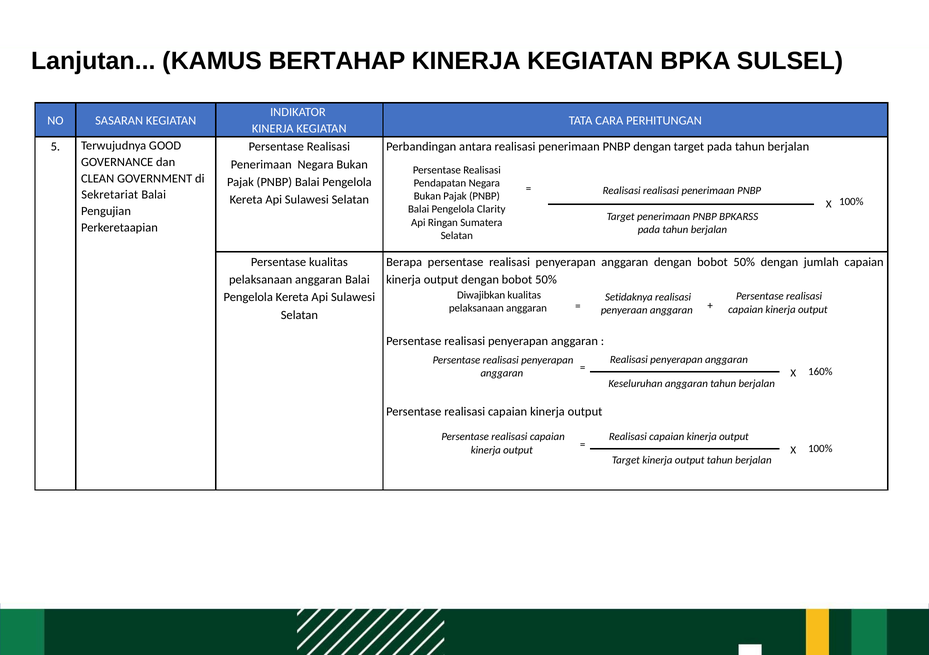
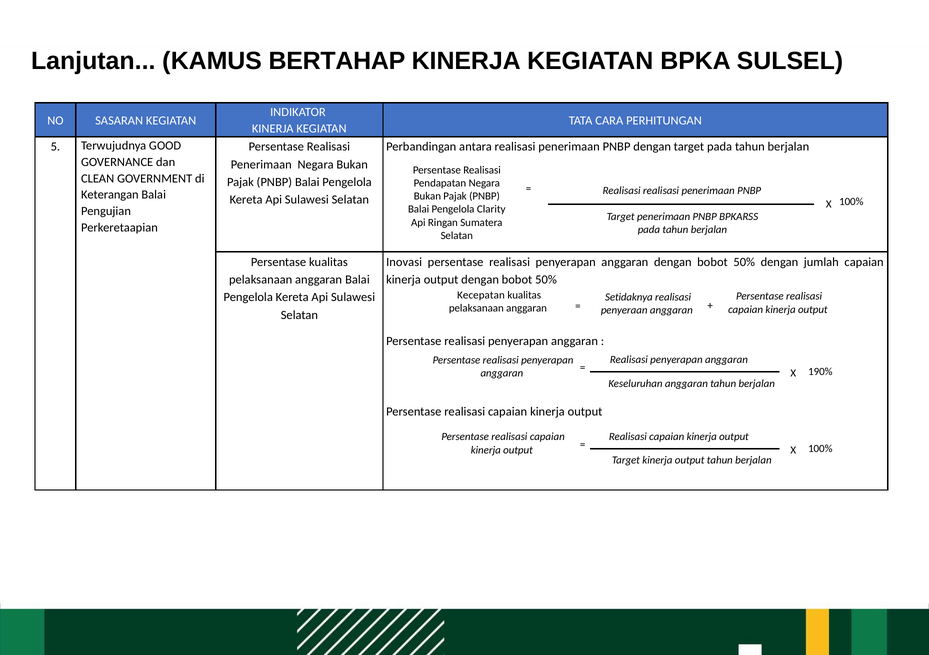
Sekretariat: Sekretariat -> Keterangan (110, 195)
Berapa: Berapa -> Inovasi (404, 262)
Diwajibkan: Diwajibkan -> Kecepatan (481, 295)
160%: 160% -> 190% (820, 372)
